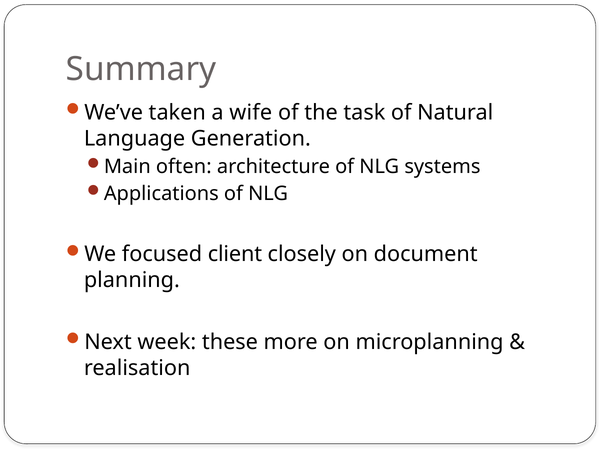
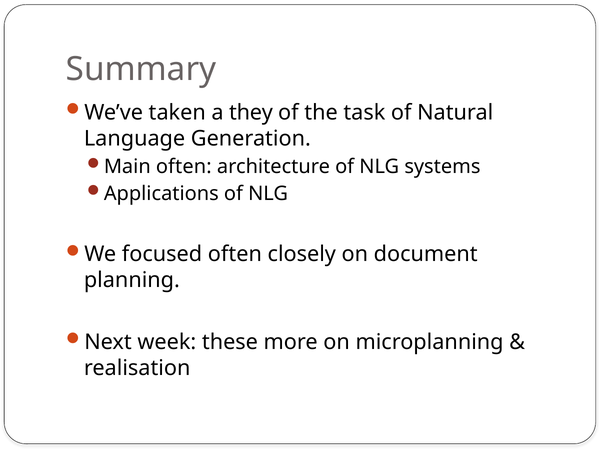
wife: wife -> they (251, 112)
focused client: client -> often (235, 254)
